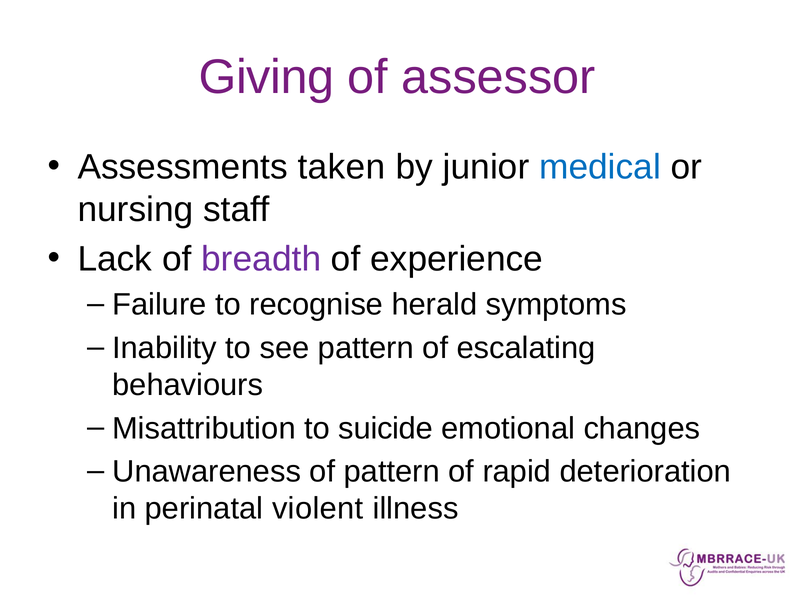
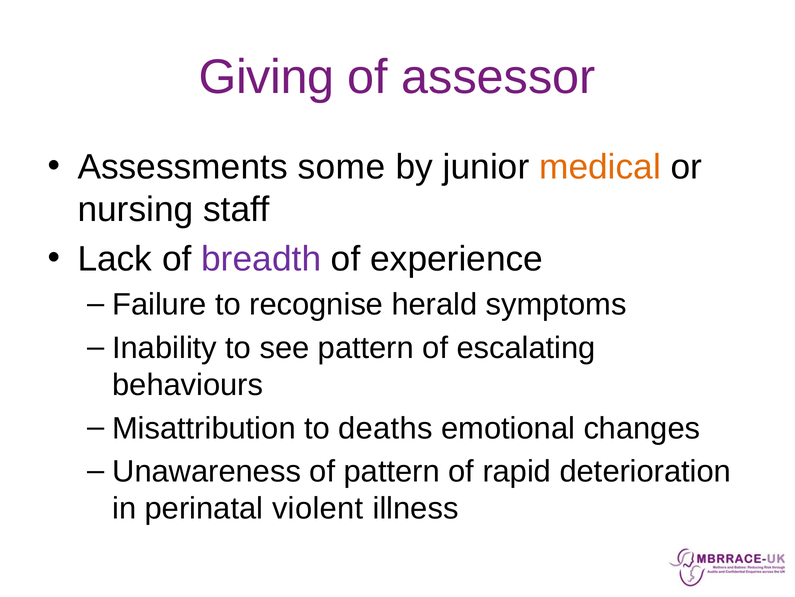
taken: taken -> some (342, 167)
medical colour: blue -> orange (600, 167)
suicide: suicide -> deaths (385, 428)
